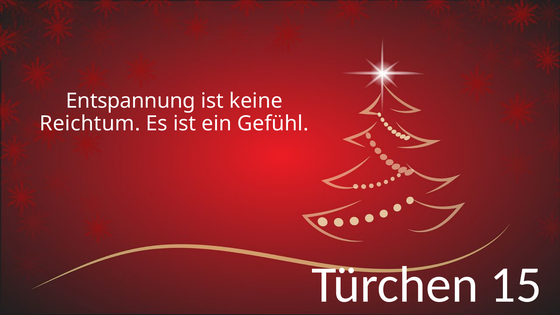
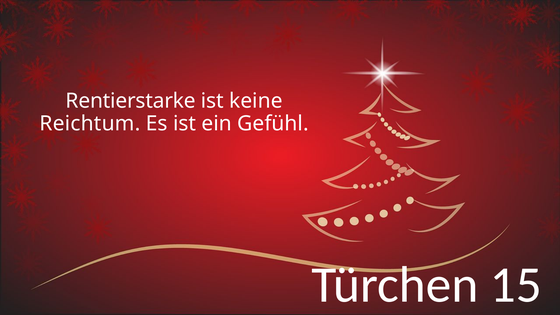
Entspannung: Entspannung -> Rentierstarke (131, 101)
